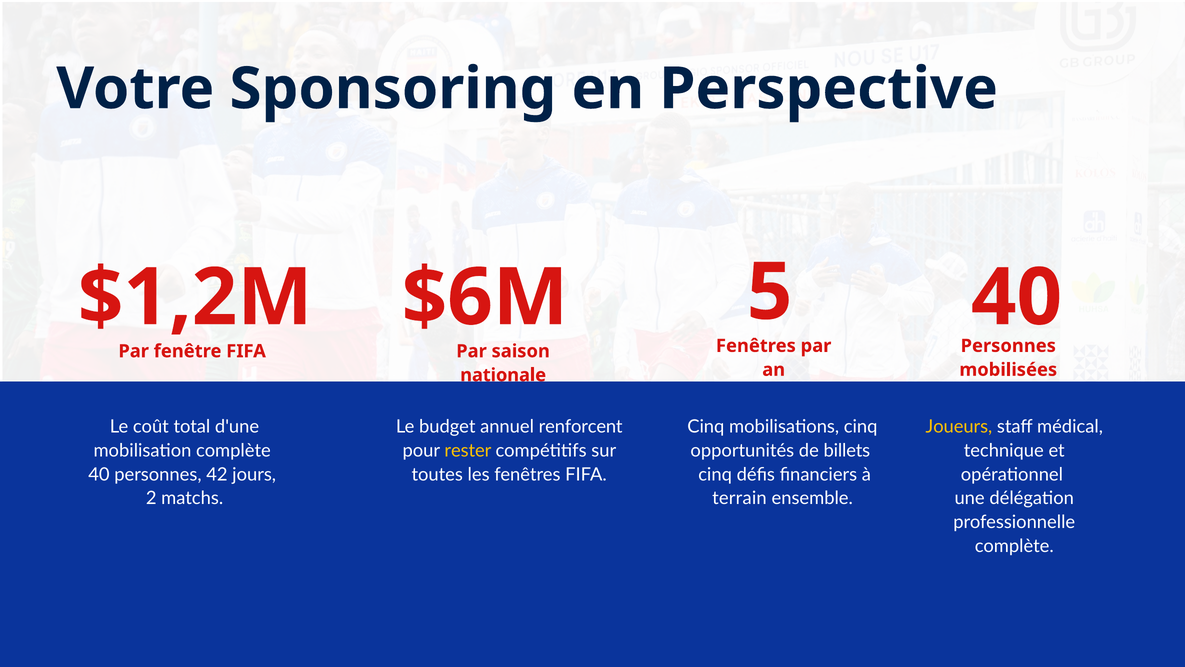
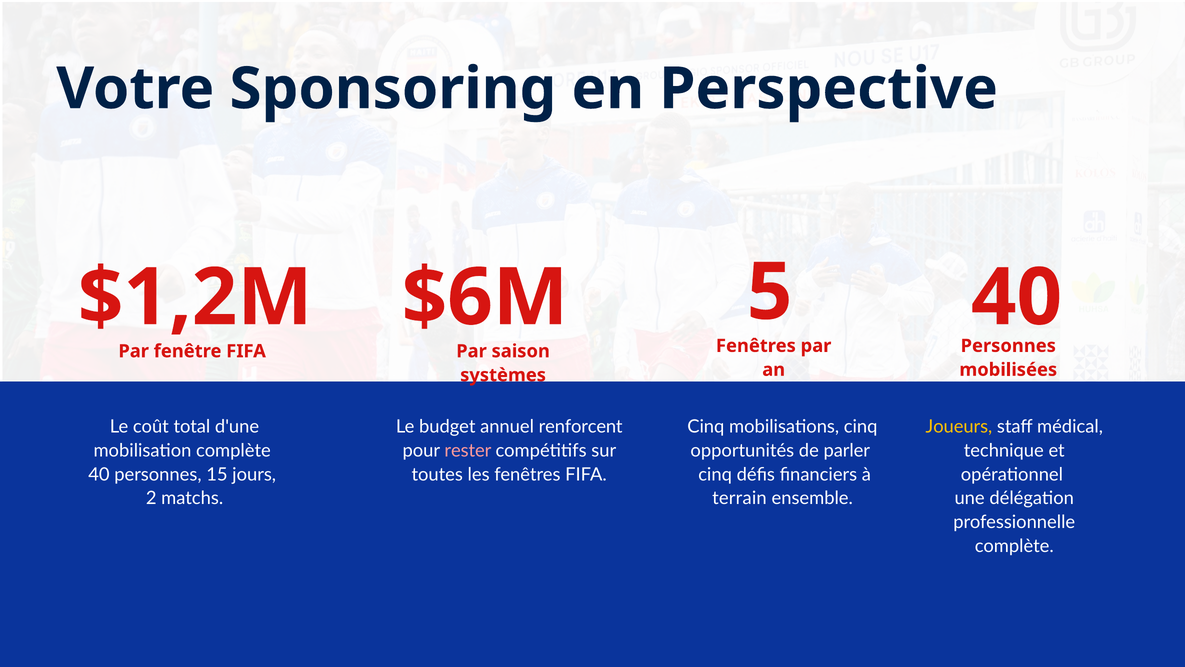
nationale: nationale -> systèmes (503, 375)
rester colour: yellow -> pink (468, 450)
billets: billets -> parler (847, 450)
42: 42 -> 15 (217, 474)
